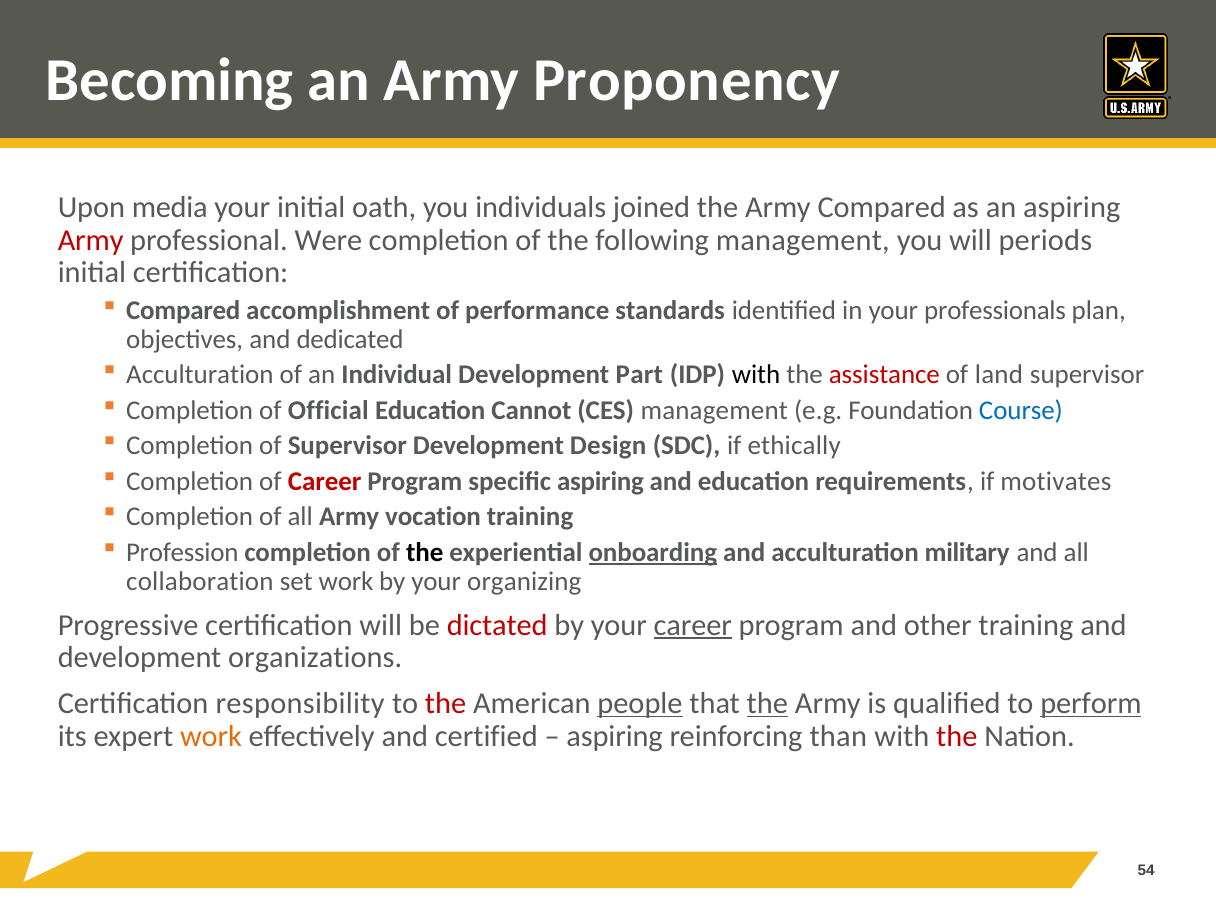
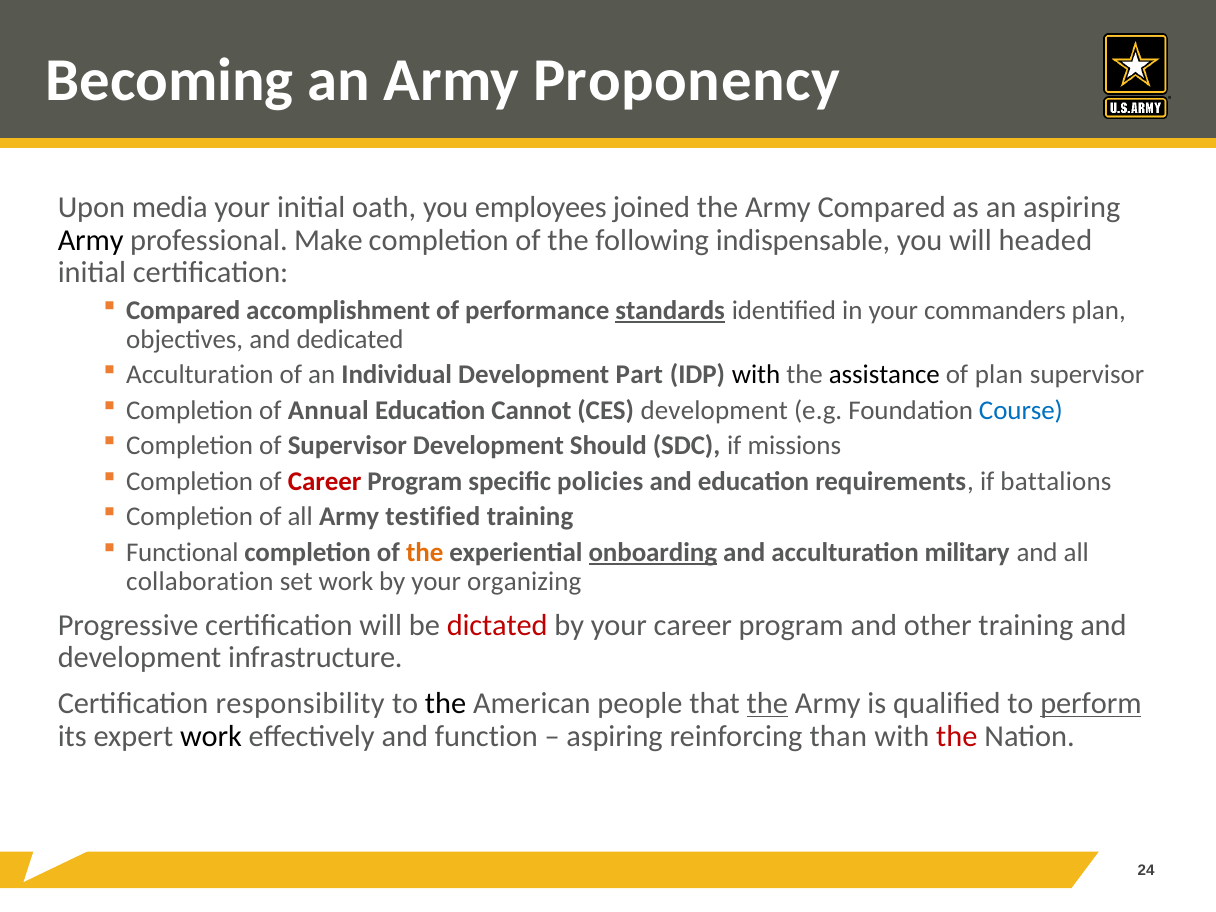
individuals: individuals -> employees (541, 207)
Army colour: red -> black (91, 240)
Were: Were -> Make (328, 240)
following management: management -> indispensable (803, 240)
periods: periods -> headed (1045, 240)
standards underline: none -> present (670, 310)
professionals: professionals -> commanders (995, 310)
assistance colour: red -> black (884, 375)
of land: land -> plan (999, 375)
Official: Official -> Annual (328, 410)
CES management: management -> development (714, 410)
Design: Design -> Should (608, 446)
ethically: ethically -> missions (794, 446)
specific aspiring: aspiring -> policies (600, 481)
motivates: motivates -> battalions (1056, 481)
vocation: vocation -> testified (433, 517)
Profession: Profession -> Functional (182, 552)
the colour: black -> orange (425, 552)
career underline: present -> none (693, 625)
organizations: organizations -> infrastructure (315, 658)
the colour: red -> black (446, 703)
people underline: present -> none (640, 703)
work colour: orange -> black (211, 736)
certified: certified -> function (486, 736)
54: 54 -> 24 (1146, 871)
